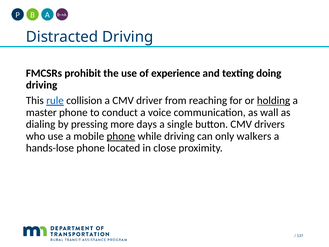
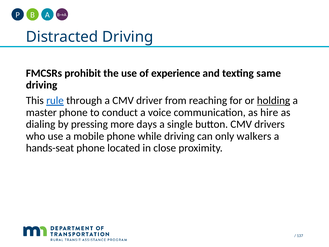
doing: doing -> same (269, 73)
collision: collision -> through (84, 100)
wall: wall -> hire (269, 112)
phone underline: present -> none (121, 136)
hands-lose: hands-lose -> hands-seat (50, 148)
